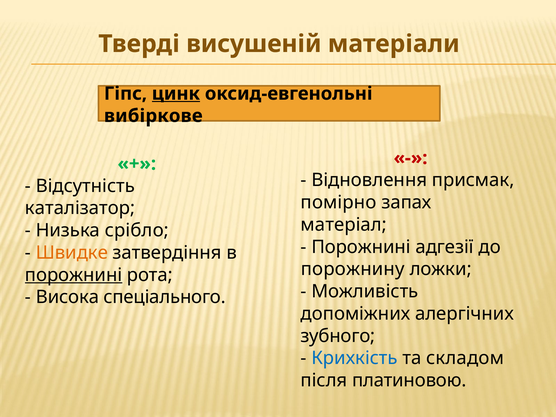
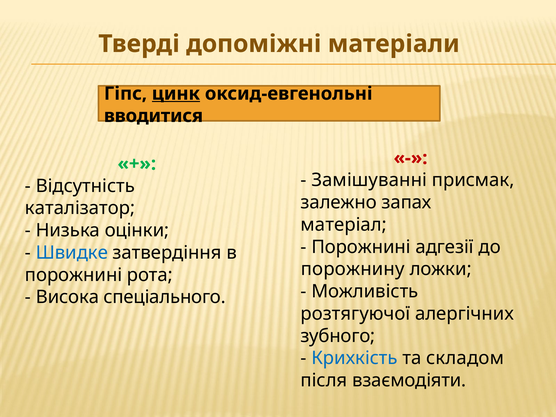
висушеній: висушеній -> допоміжні (254, 44)
вибіркове: вибіркове -> вводитися (153, 116)
Відновлення: Відновлення -> Замішуванні (369, 180)
помірно: помірно -> залежно (339, 202)
срібло: срібло -> оцінки (137, 230)
Швидке colour: orange -> blue (72, 253)
порожнині underline: present -> none (74, 275)
допоміжних: допоміжних -> розтягуючої (355, 314)
платиновою: платиновою -> взаємодіяти (409, 380)
